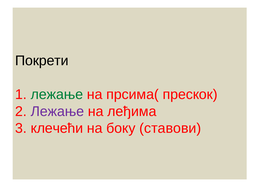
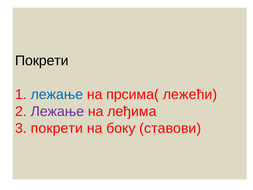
лежање colour: green -> blue (57, 94)
прескок: прескок -> лежећи (190, 94)
3 клечећи: клечећи -> покрети (57, 128)
